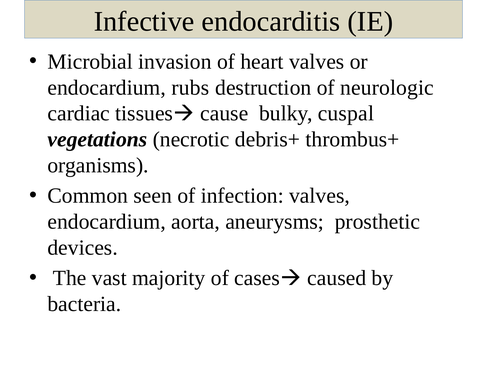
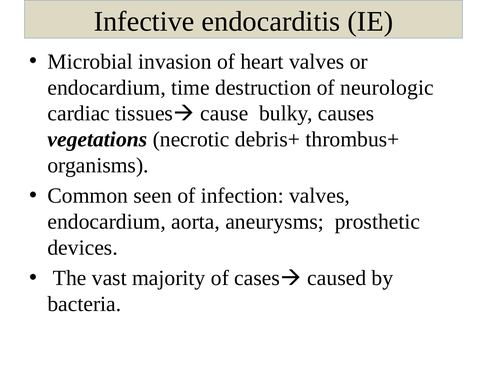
rubs: rubs -> time (191, 88)
cuspal: cuspal -> causes (346, 114)
